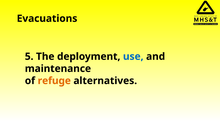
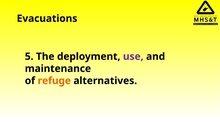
use colour: blue -> purple (133, 56)
